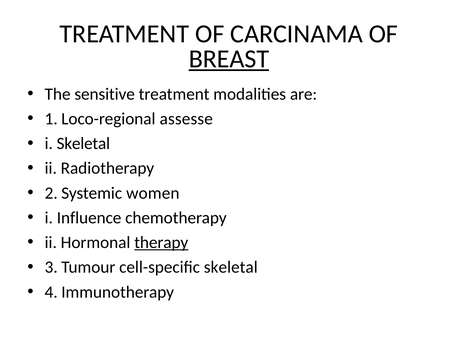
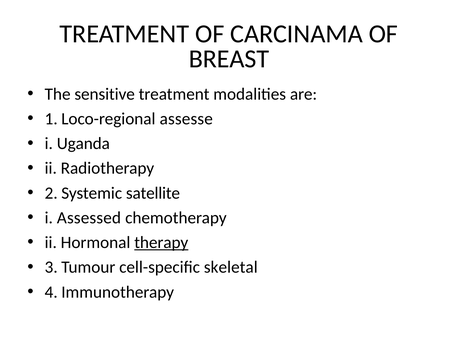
BREAST underline: present -> none (229, 59)
i Skeletal: Skeletal -> Uganda (83, 143)
women: women -> satellite (153, 193)
Influence: Influence -> Assessed (89, 217)
